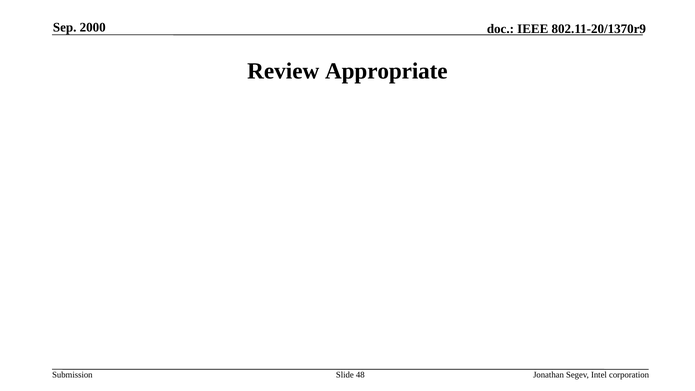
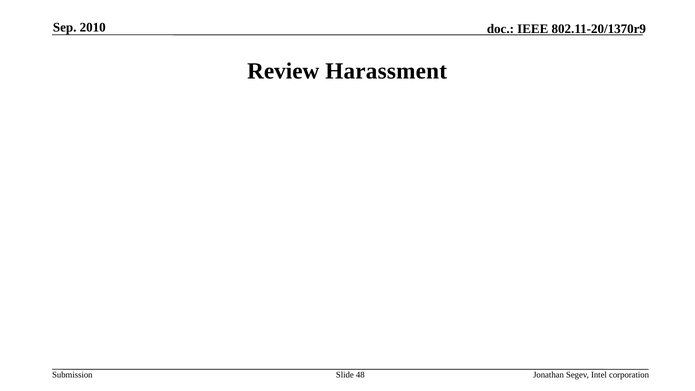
2000: 2000 -> 2010 (93, 28)
Appropriate: Appropriate -> Harassment (386, 71)
